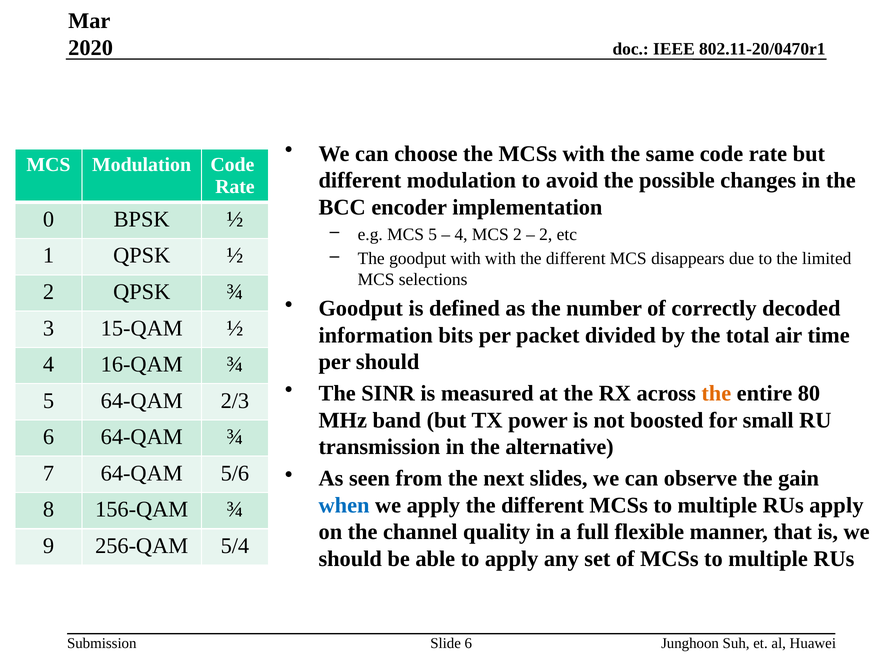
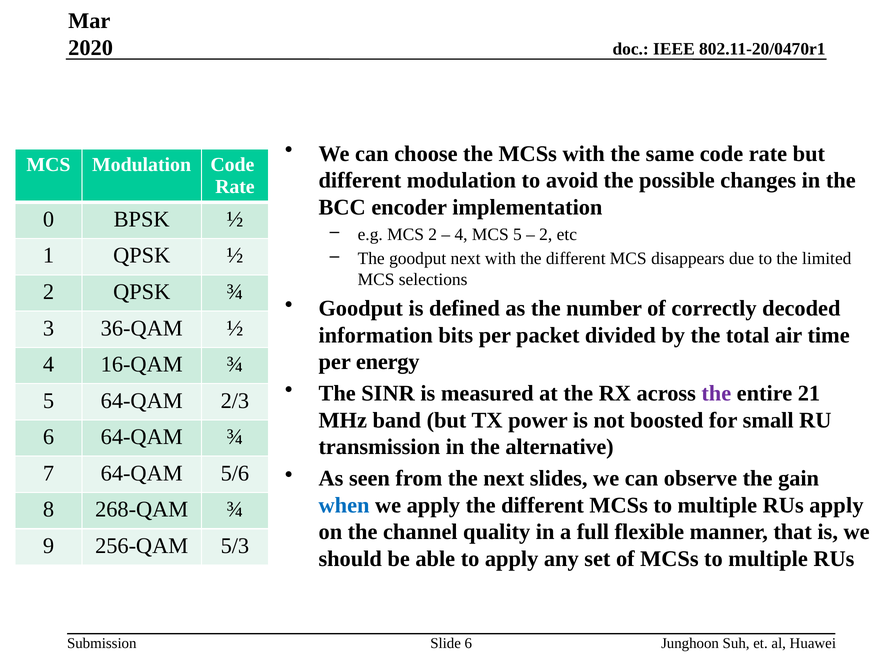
MCS 5: 5 -> 2 (433, 234)
MCS 2: 2 -> 5 (517, 234)
goodput with: with -> next (466, 259)
15-QAM: 15-QAM -> 36-QAM (142, 328)
per should: should -> energy (388, 362)
the colour: orange -> purple (716, 393)
80: 80 -> 21 (809, 393)
156-QAM: 156-QAM -> 268-QAM (142, 510)
5/4: 5/4 -> 5/3 (235, 546)
